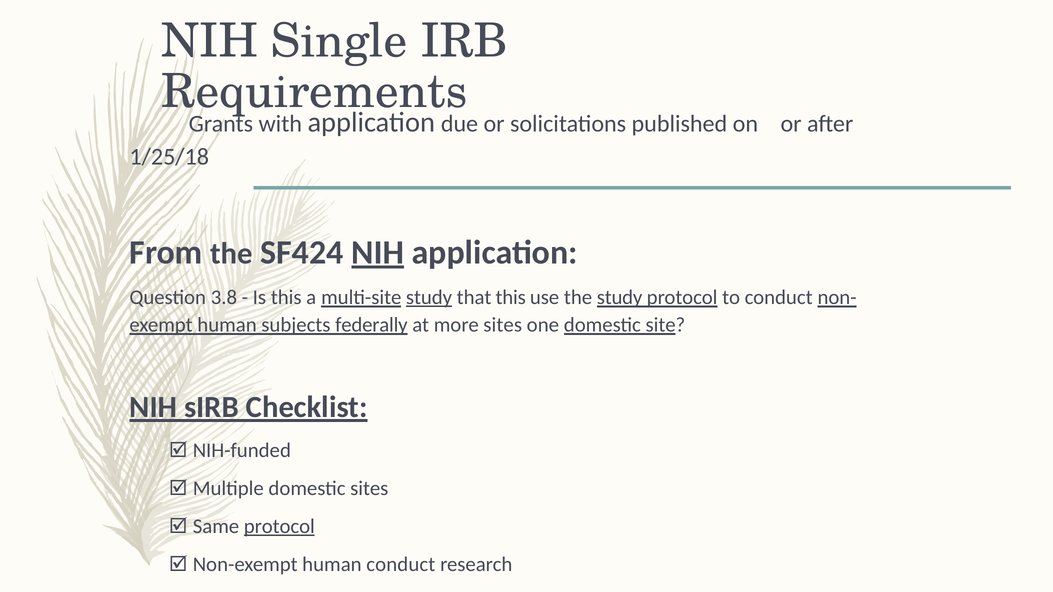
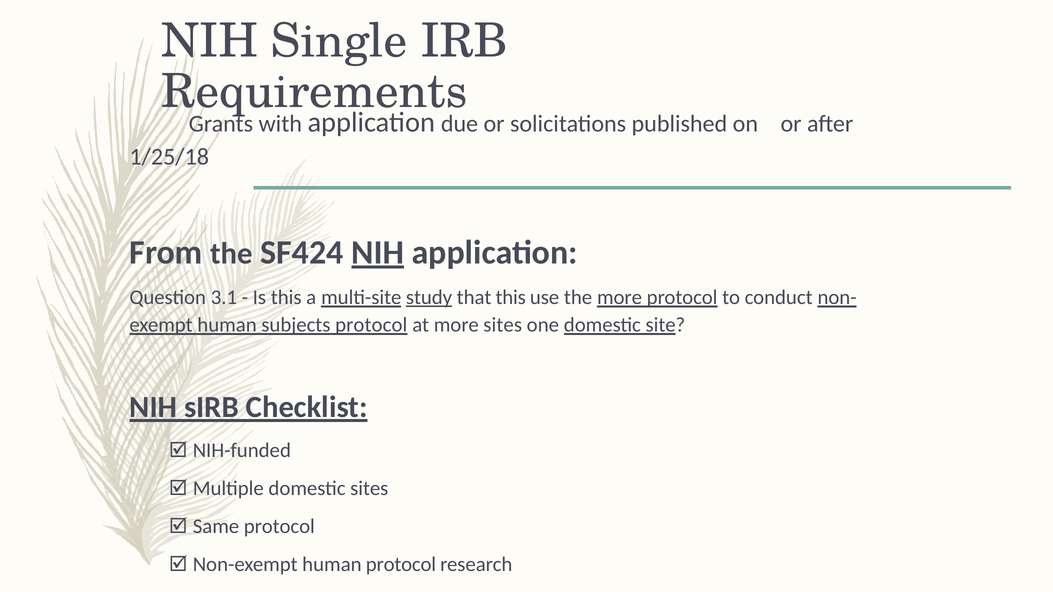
3.8: 3.8 -> 3.1 (224, 297)
the study: study -> more (620, 297)
subjects federally: federally -> protocol (371, 325)
protocol underline: present -> none (279, 527)
human conduct: conduct -> protocol (401, 565)
